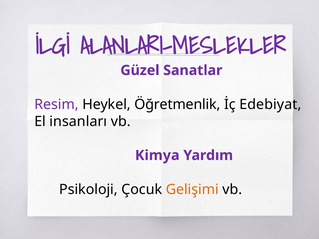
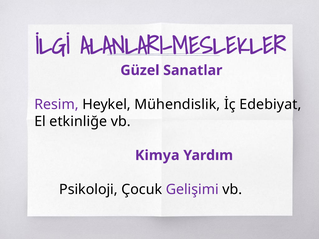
Öğretmenlik: Öğretmenlik -> Mühendislik (177, 104)
insanları: insanları -> etkinliğe (78, 121)
Gelişimi colour: orange -> purple (192, 190)
